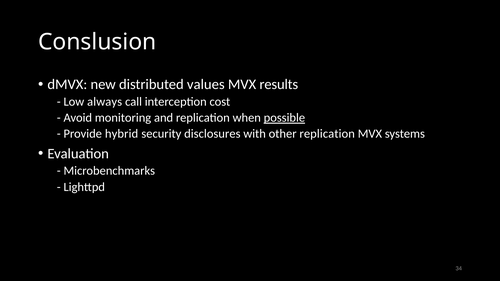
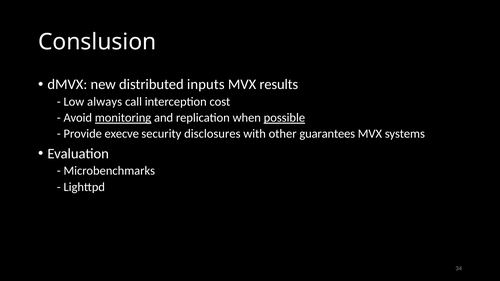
values: values -> inputs (206, 85)
monitoring underline: none -> present (123, 118)
hybrid: hybrid -> execve (122, 134)
other replication: replication -> guarantees (327, 134)
